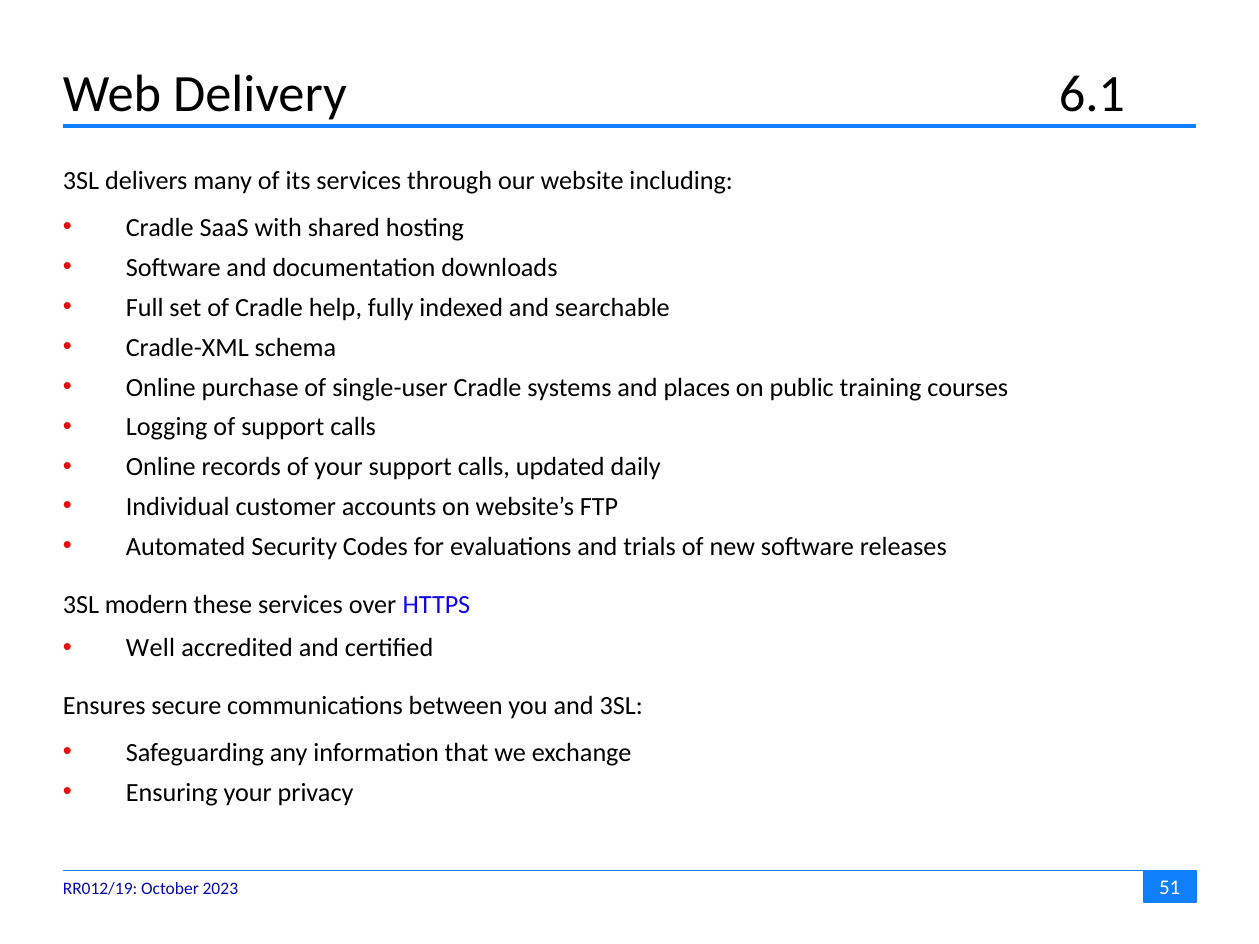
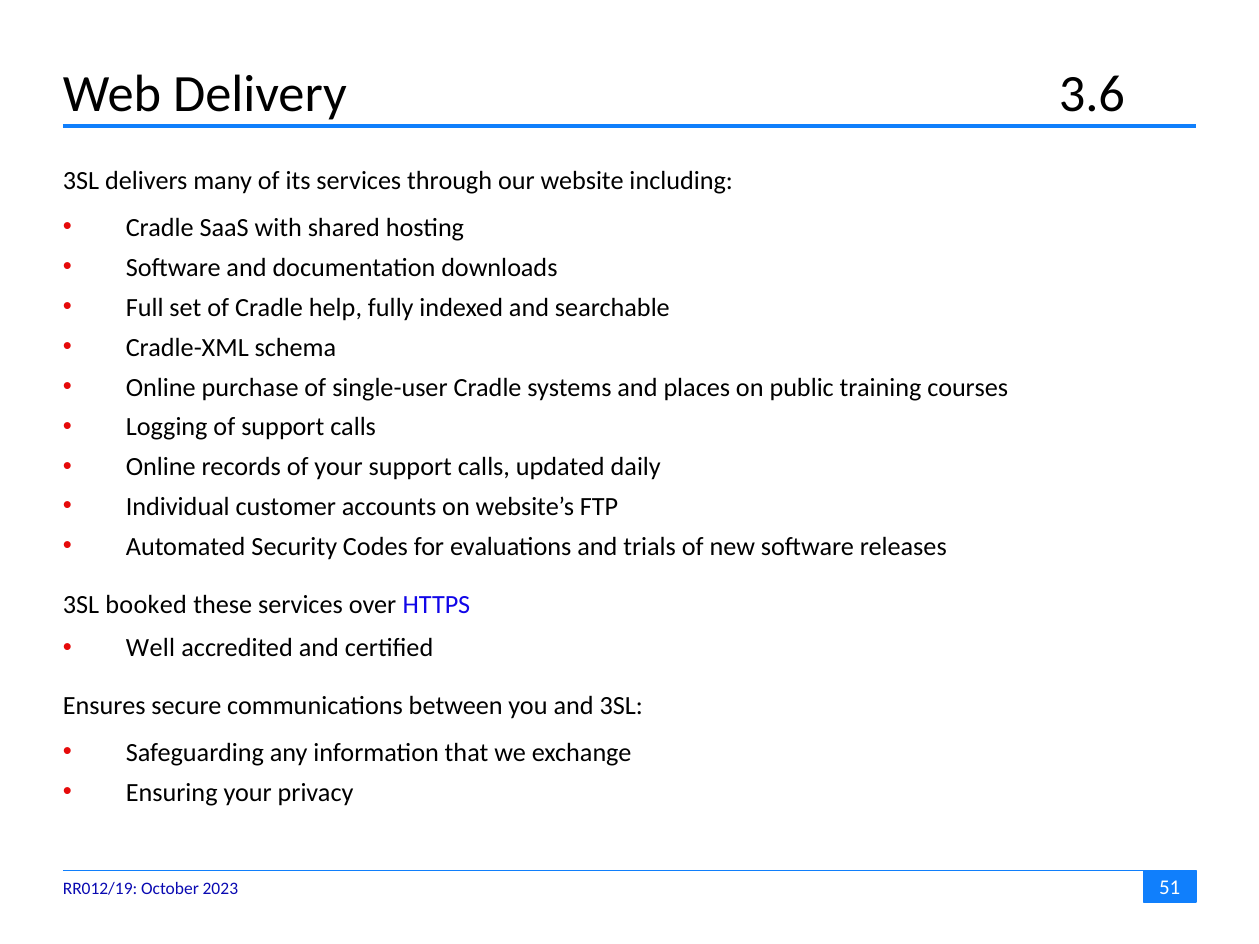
6.1: 6.1 -> 3.6 (1092, 94)
modern: modern -> booked (146, 605)
